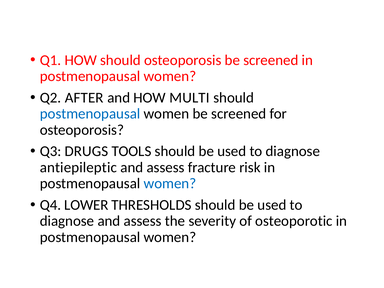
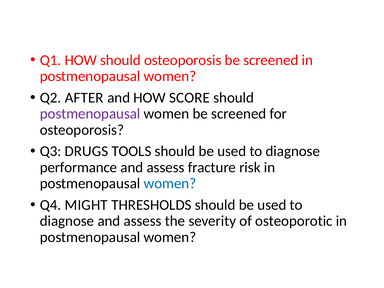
MULTI: MULTI -> SCORE (190, 98)
postmenopausal colour: blue -> purple (90, 114)
antiepileptic: antiepileptic -> performance (78, 167)
LOWER: LOWER -> MIGHT (86, 205)
